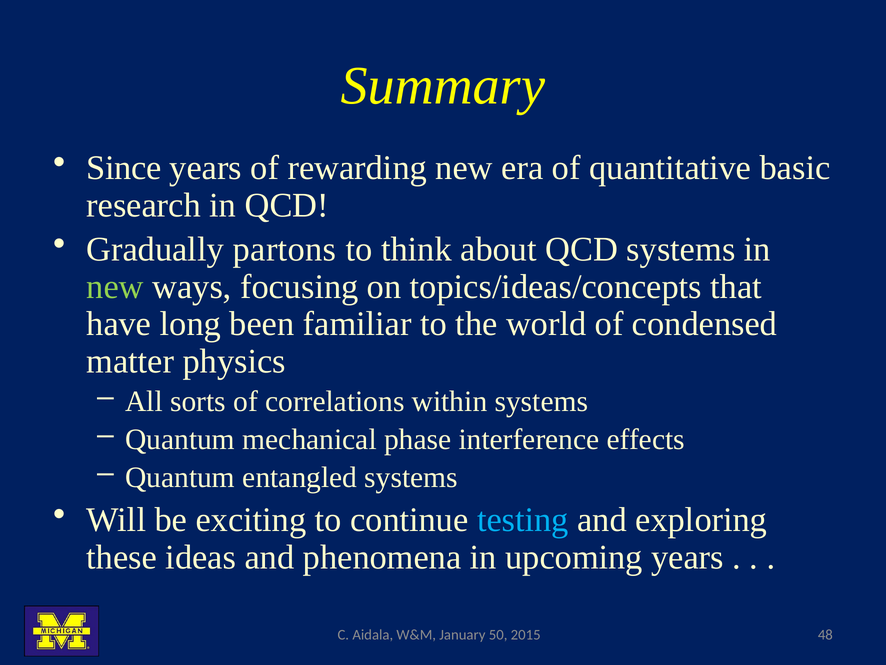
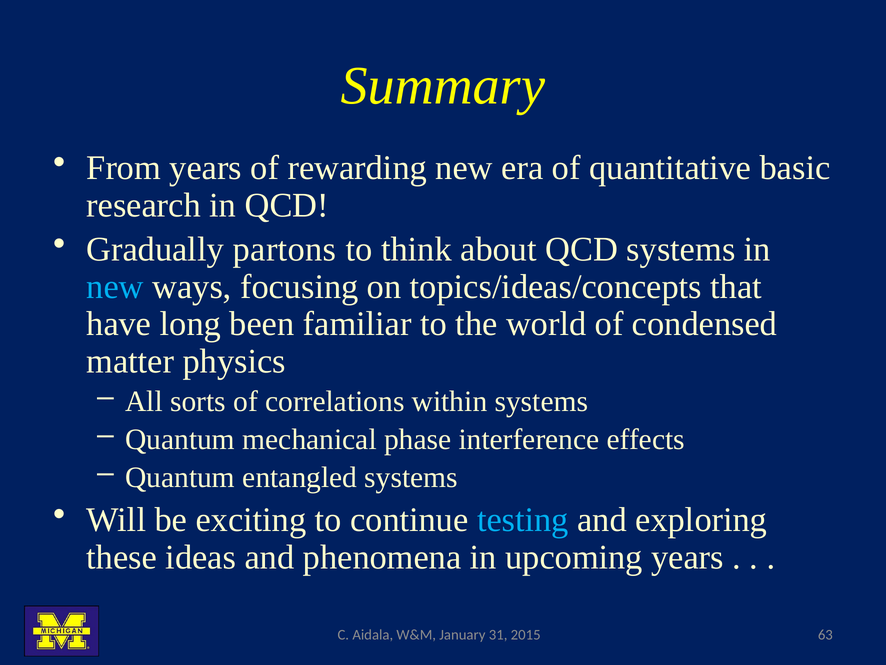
Since: Since -> From (124, 168)
new colour: light green -> light blue (115, 287)
50: 50 -> 31 (498, 634)
48: 48 -> 63 (825, 634)
